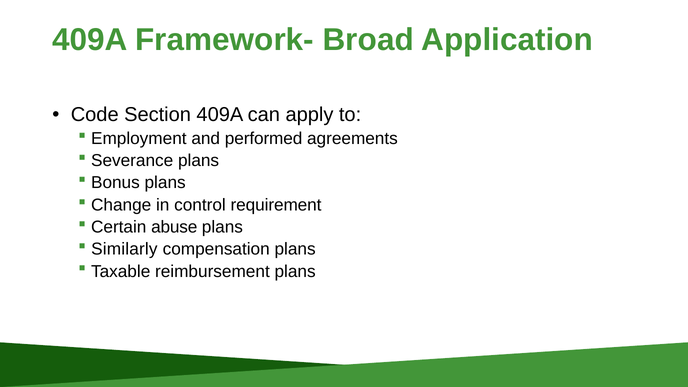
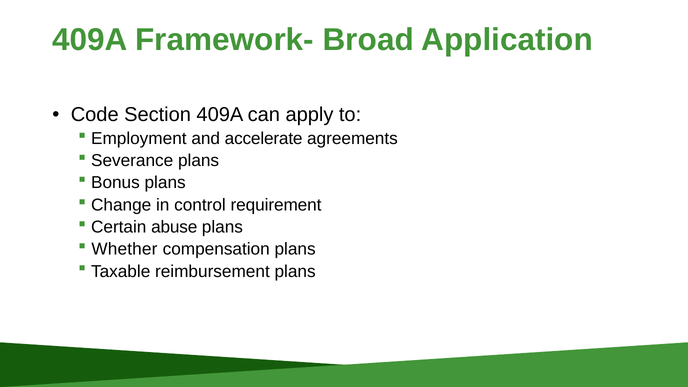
performed: performed -> accelerate (264, 138)
Similarly: Similarly -> Whether (124, 249)
